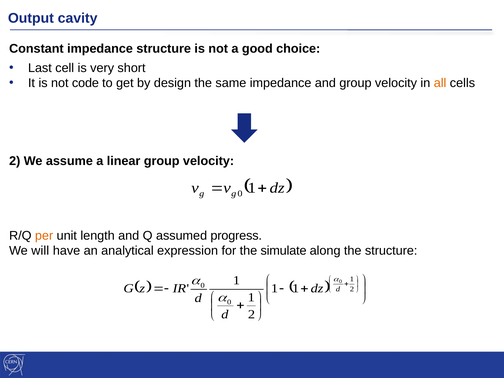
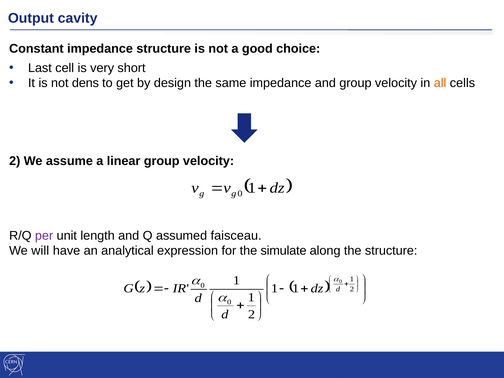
code: code -> dens (85, 83)
per colour: orange -> purple (44, 236)
progress: progress -> faisceau (236, 236)
